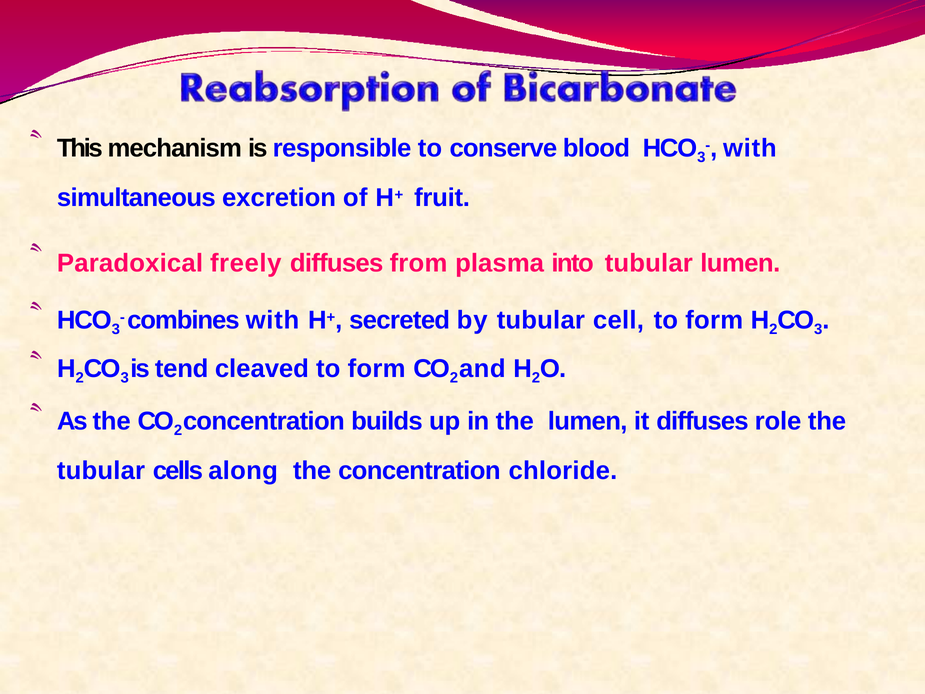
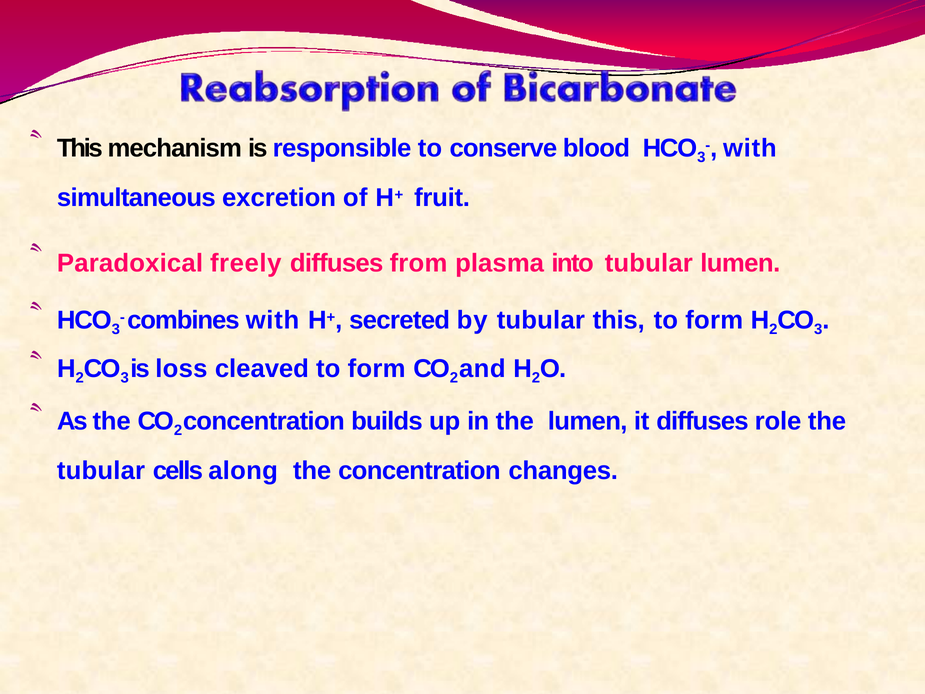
tubular cell: cell -> this (619, 320)
tend: tend -> loss (181, 369)
chloride: chloride -> changes (563, 471)
